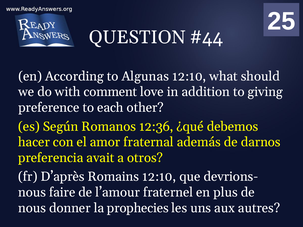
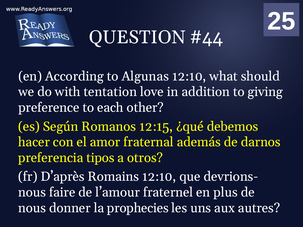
comment: comment -> tentation (110, 92)
12:36: 12:36 -> 12:15 (156, 127)
avait: avait -> tipos (100, 158)
